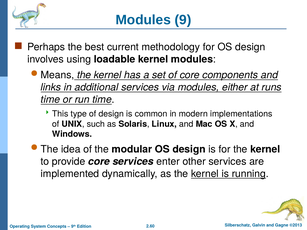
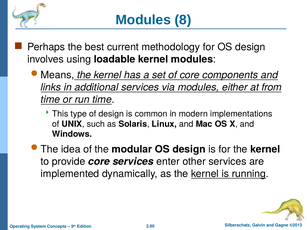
9: 9 -> 8 (183, 20)
runs: runs -> from (272, 87)
